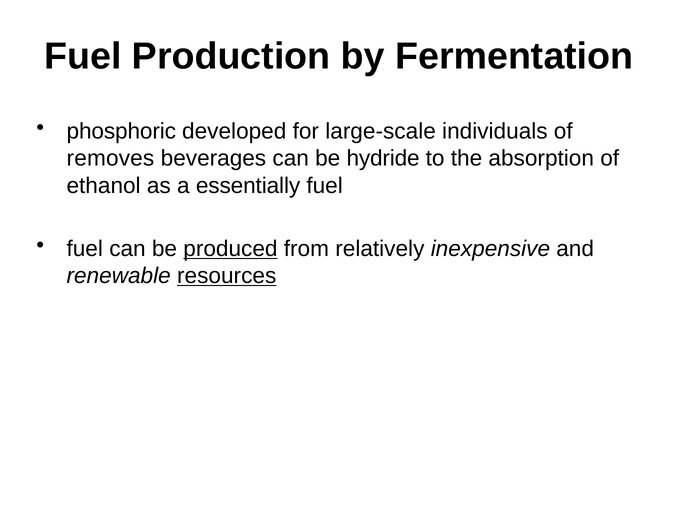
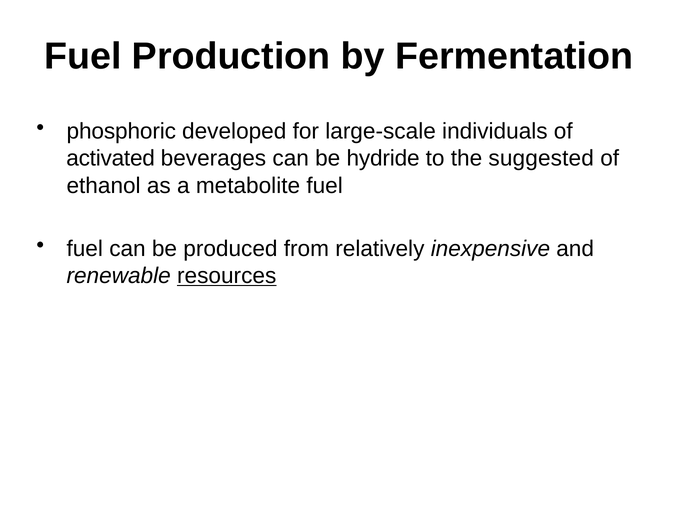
removes: removes -> activated (111, 159)
absorption: absorption -> suggested (541, 159)
essentially: essentially -> metabolite (248, 186)
produced underline: present -> none (230, 249)
